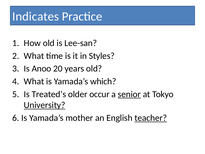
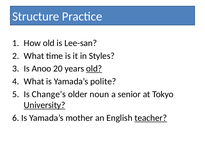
Indicates: Indicates -> Structure (36, 16)
old underline: none -> present (94, 69)
which: which -> polite (103, 81)
Treated’s: Treated’s -> Change’s (49, 94)
occur: occur -> noun (99, 94)
senior underline: present -> none (129, 94)
